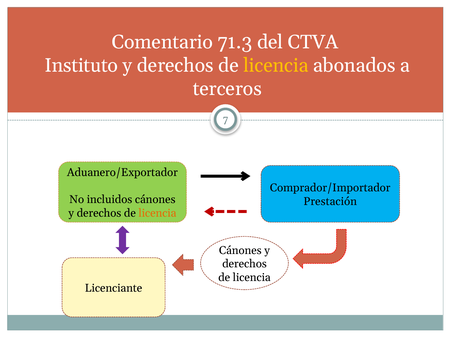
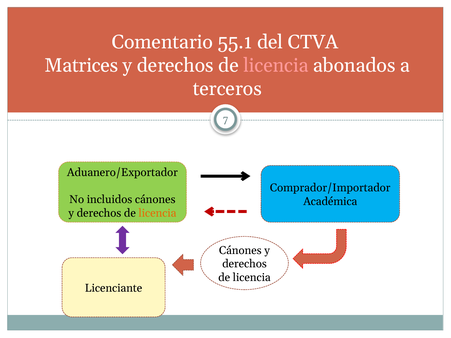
71.3: 71.3 -> 55.1 (235, 42)
Instituto: Instituto -> Matrices (81, 66)
licencia colour: yellow -> pink (276, 66)
Prestación: Prestación -> Académica (330, 202)
